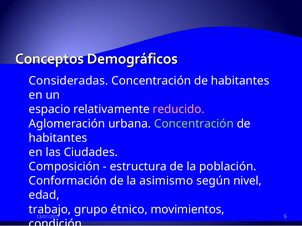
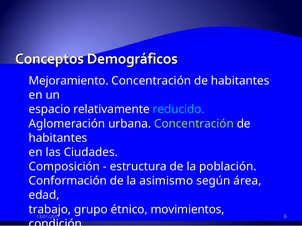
Consideradas: Consideradas -> Mejoramiento (69, 81)
reducido colour: pink -> light blue (179, 110)
nivel: nivel -> área (247, 181)
